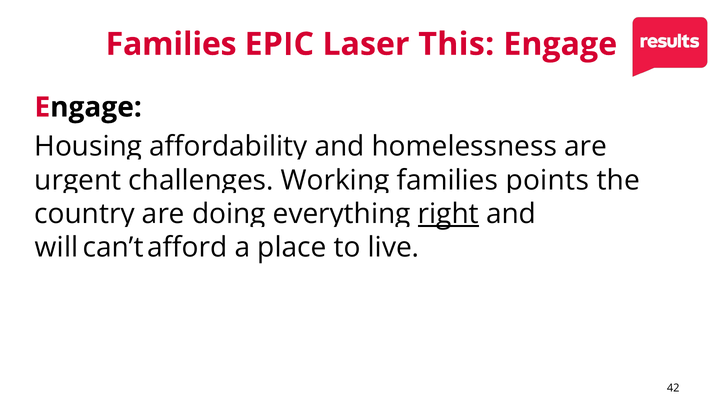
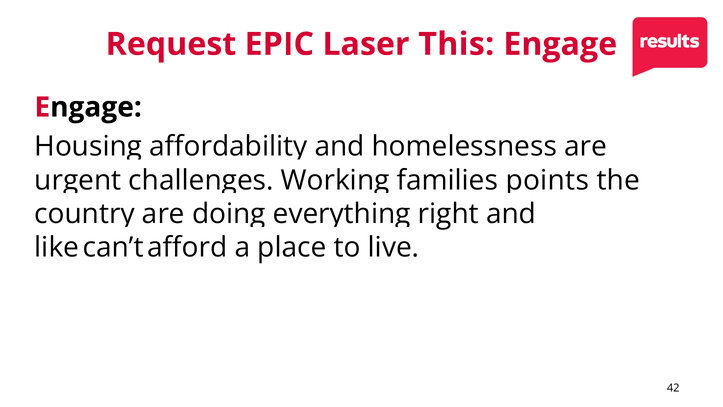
Families: Families -> Request (171, 44)
right underline: present -> none (448, 214)
will: will -> like (57, 247)
